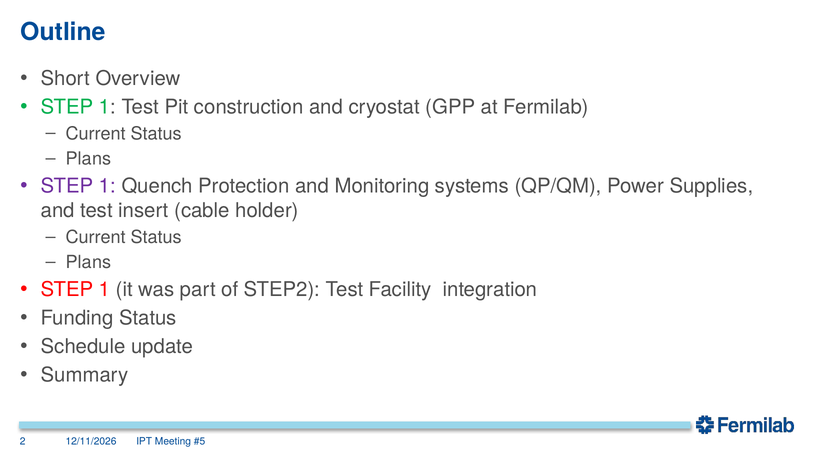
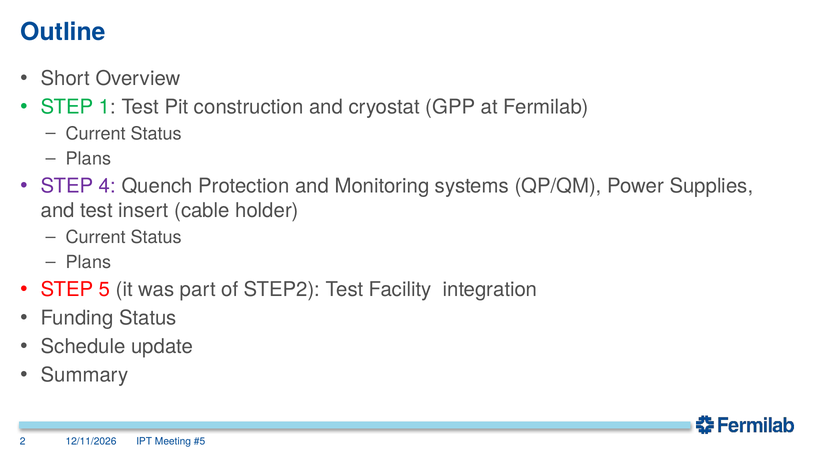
1: 1 -> 4 (107, 186)
1: 1 -> 5 (105, 290)
